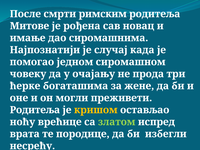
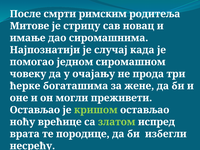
рођена: рођена -> стрицу (82, 26)
Родитеља: Родитеља -> Остављао (35, 110)
кришом colour: yellow -> light green (96, 110)
